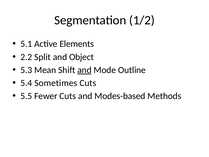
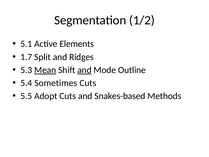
2.2: 2.2 -> 1.7 (26, 57)
Object: Object -> Ridges (81, 57)
Mean underline: none -> present (45, 70)
Fewer: Fewer -> Adopt (46, 96)
Modes-based: Modes-based -> Snakes-based (120, 96)
